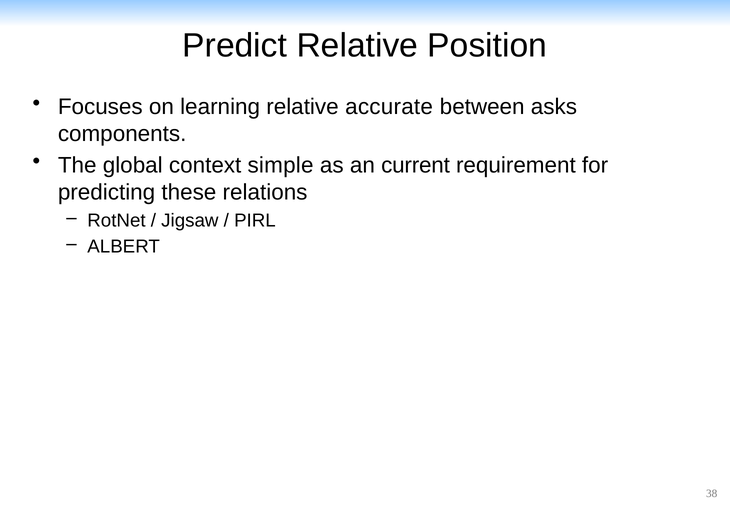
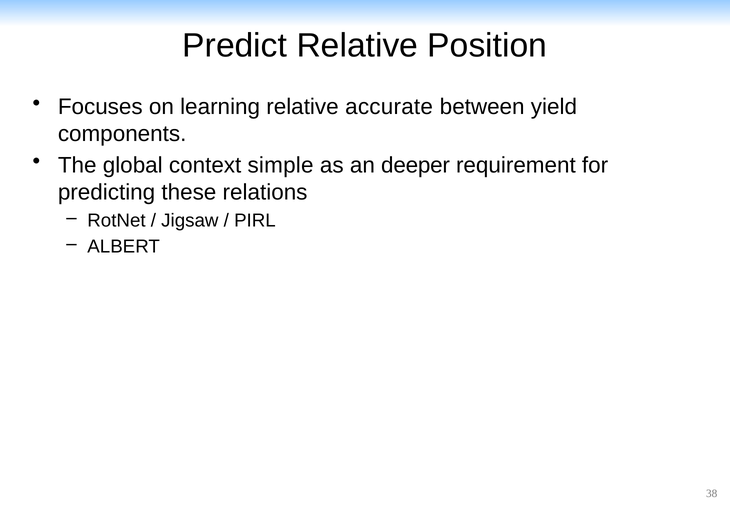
asks: asks -> yield (554, 107)
current: current -> deeper (416, 165)
